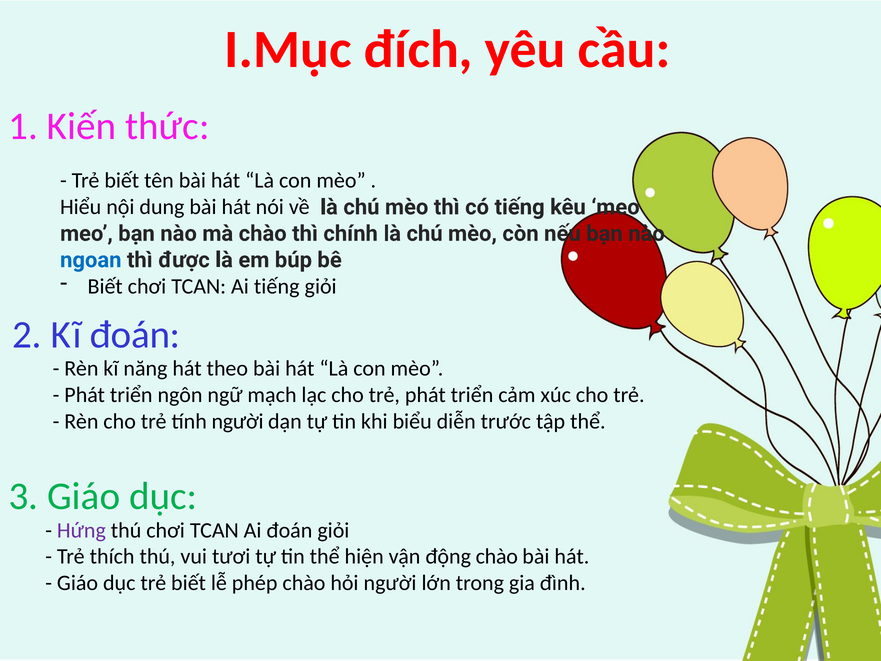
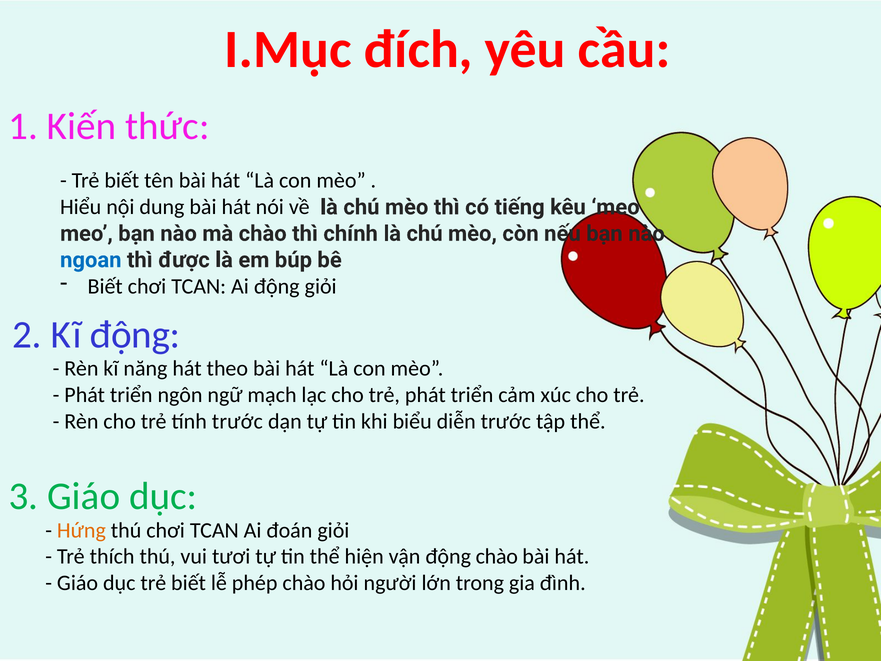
Ai tiếng: tiếng -> động (277, 286)
Kĩ đoán: đoán -> động (135, 334)
tính người: người -> trước (237, 421)
Hứng colour: purple -> orange (81, 530)
